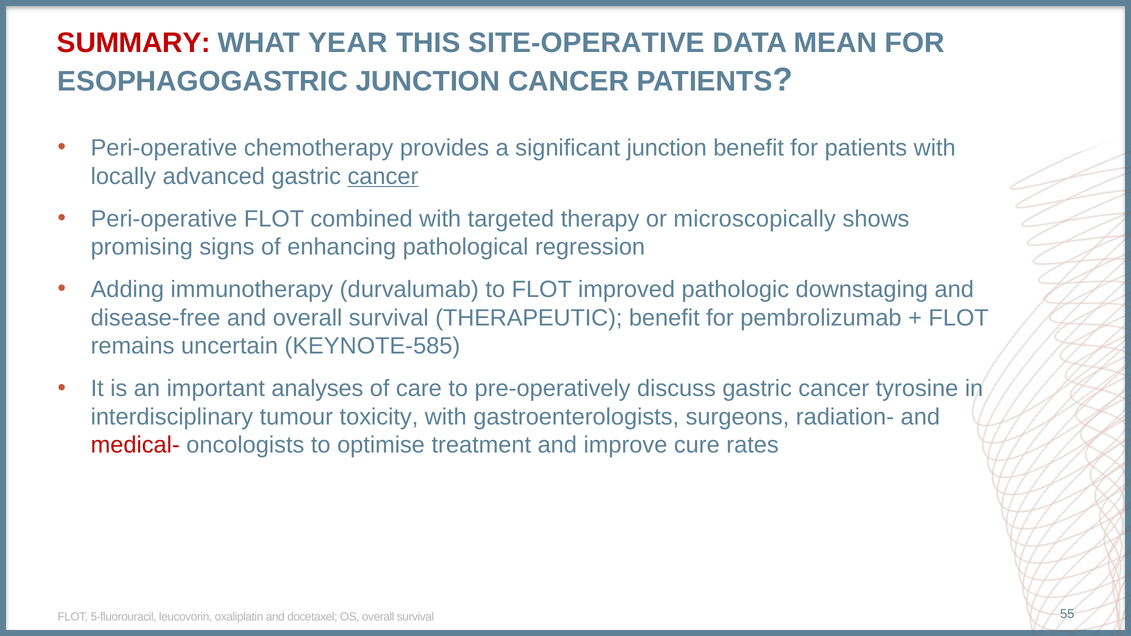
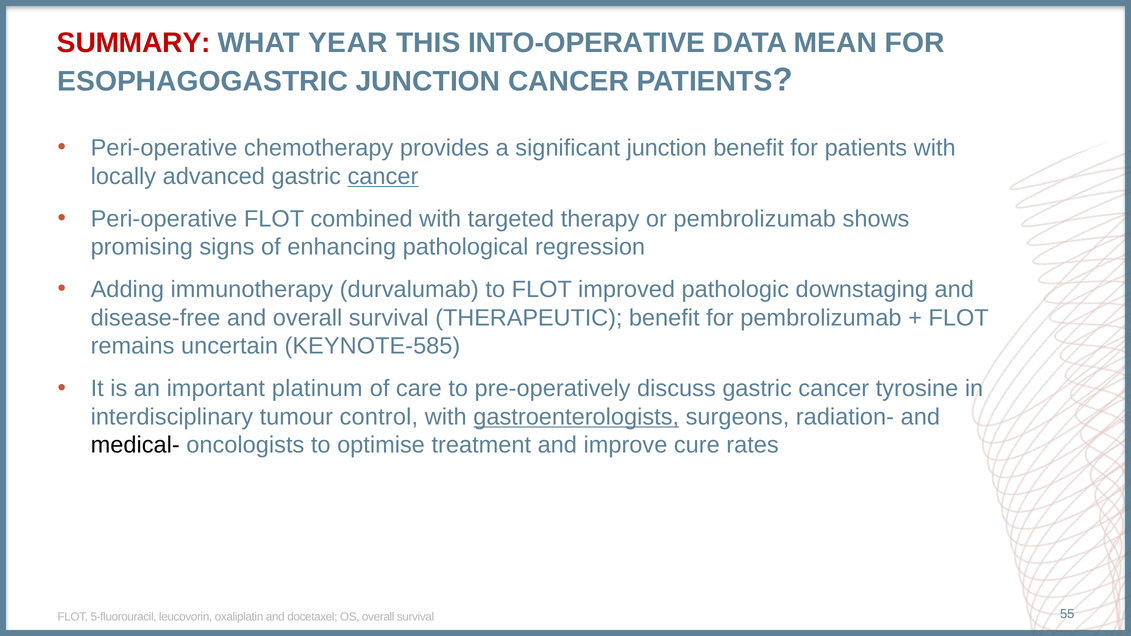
SITE-OPERATIVE: SITE-OPERATIVE -> INTO-OPERATIVE (587, 43)
or microscopically: microscopically -> pembrolizumab (755, 219)
analyses: analyses -> platinum (317, 389)
toxicity: toxicity -> control (379, 417)
gastroenterologists underline: none -> present (576, 417)
medical- colour: red -> black (135, 445)
